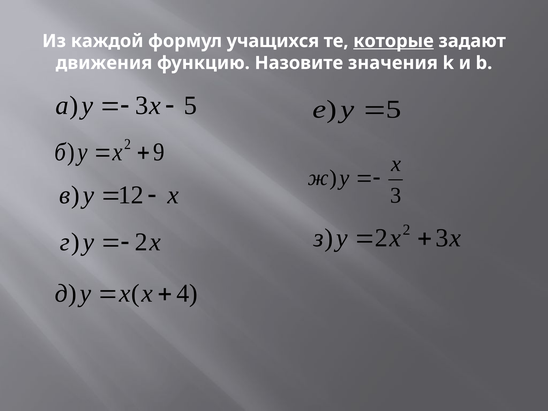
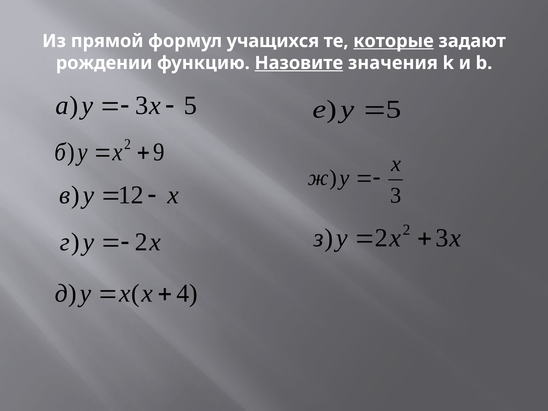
каждой: каждой -> прямой (107, 41)
движения: движения -> рождении (104, 63)
Назовите underline: none -> present (299, 63)
